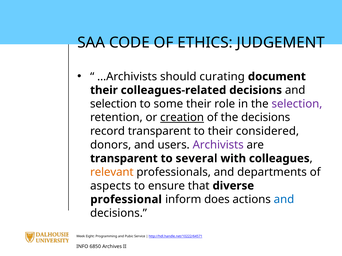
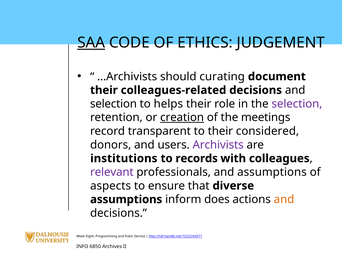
SAA underline: none -> present (91, 43)
some: some -> helps (168, 104)
the decisions: decisions -> meetings (266, 118)
transparent: transparent -> institutions (124, 159)
several: several -> records (197, 159)
relevant colour: orange -> purple (112, 172)
and departments: departments -> assumptions (272, 172)
professional: professional -> assumptions (126, 200)
and colour: blue -> orange (284, 200)
